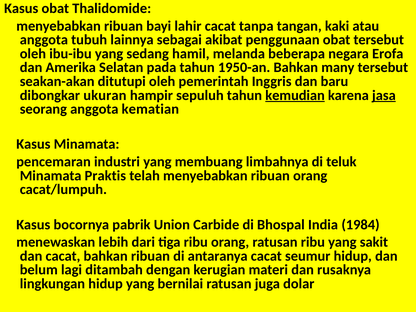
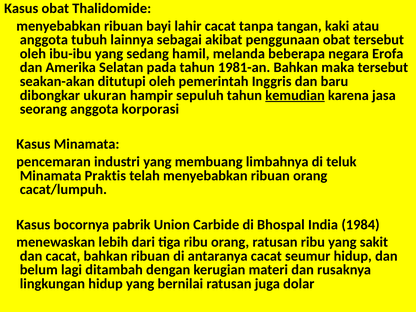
1950-an: 1950-an -> 1981-an (244, 68)
many: many -> maka (338, 68)
jasa underline: present -> none (384, 95)
kematian: kematian -> korporasi (150, 109)
